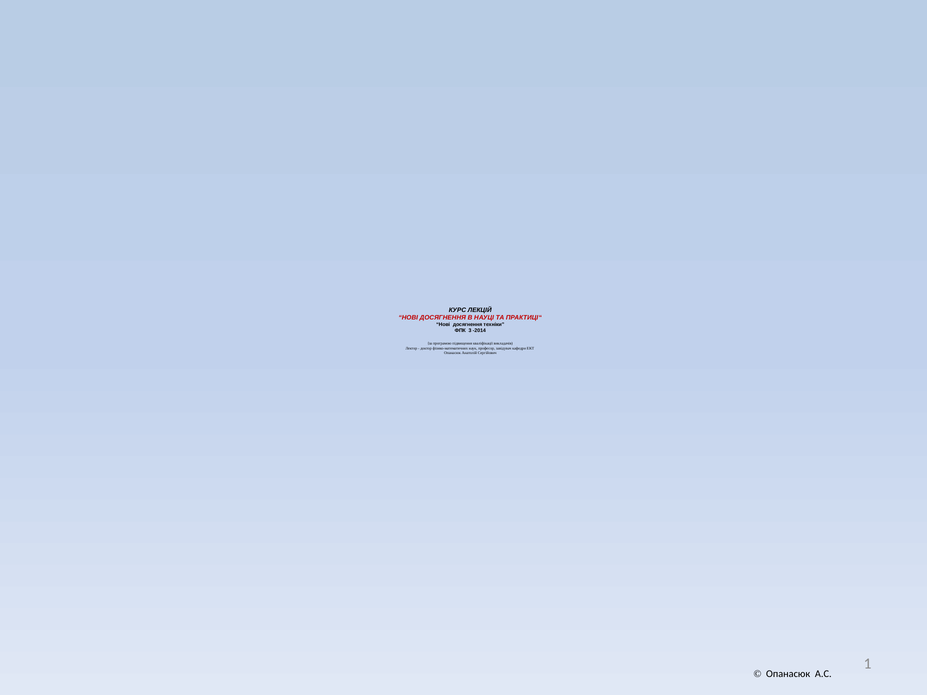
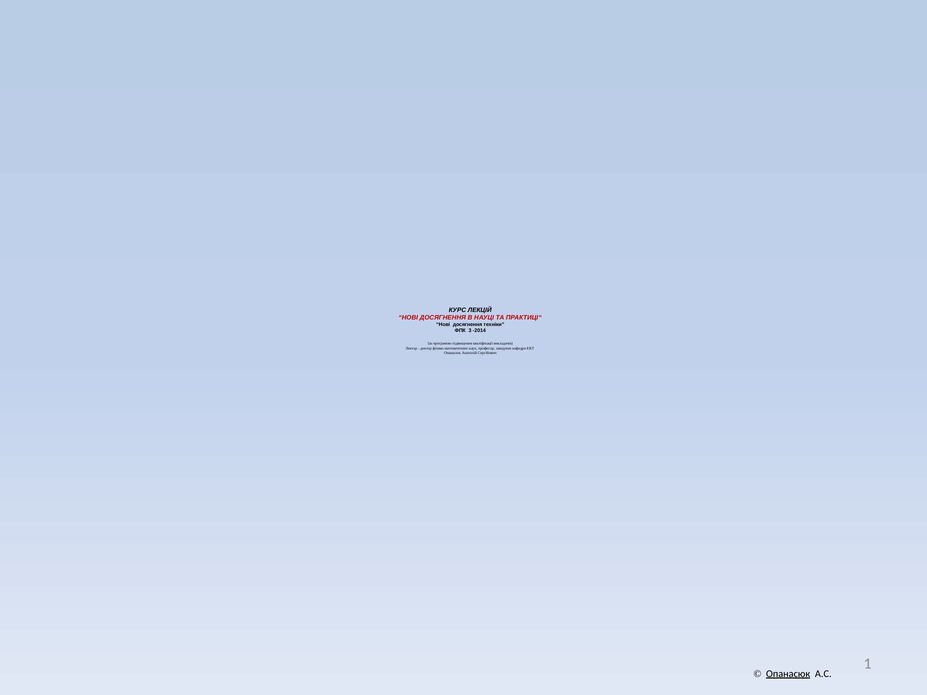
Опанасюк underline: none -> present (788, 674)
